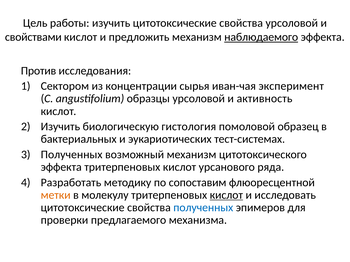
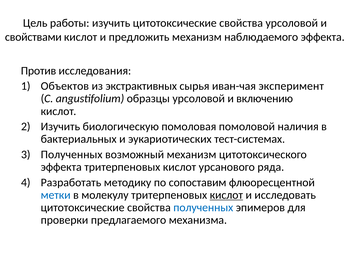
наблюдаемого underline: present -> none (261, 37)
Сектором: Сектором -> Объектов (65, 86)
концентрации: концентрации -> экстрактивных (141, 86)
активность: активность -> включению (265, 99)
гистология: гистология -> помоловая (189, 127)
образец: образец -> наличия (298, 127)
метки colour: orange -> blue (56, 195)
